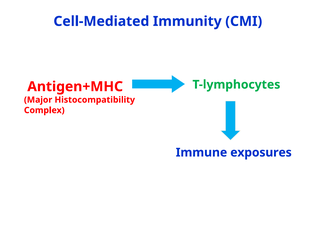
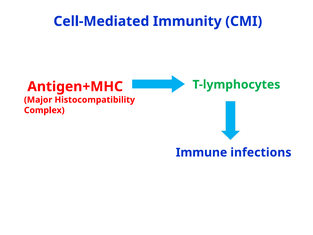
exposures: exposures -> infections (261, 152)
